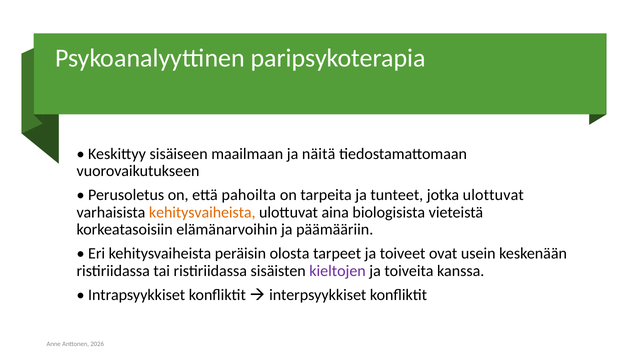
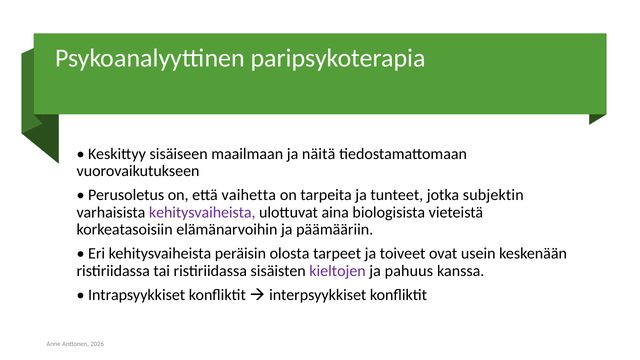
pahoilta: pahoilta -> vaihetta (249, 195)
jotka ulottuvat: ulottuvat -> subjektin (493, 195)
kehitysvaiheista colour: orange -> purple (202, 212)
toiveita: toiveita -> pahuus (409, 271)
